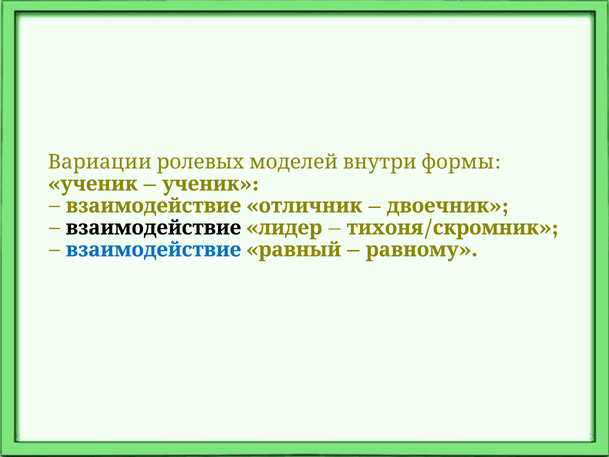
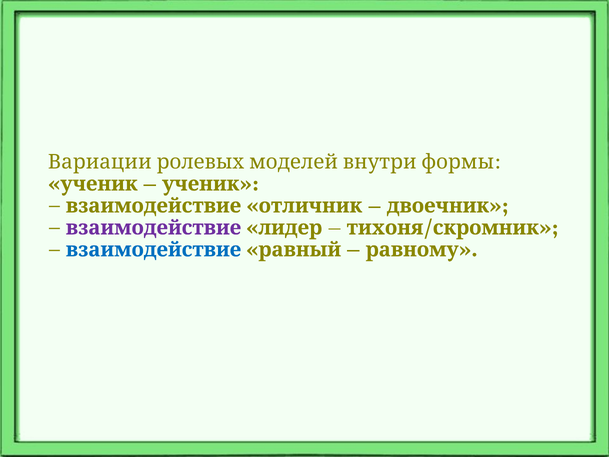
взаимодействие colour: black -> purple (154, 228)
